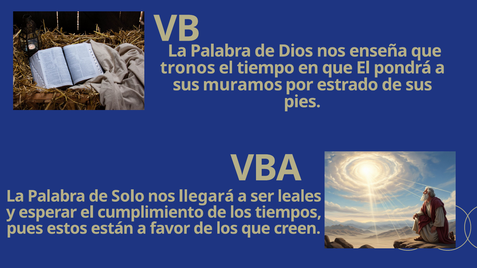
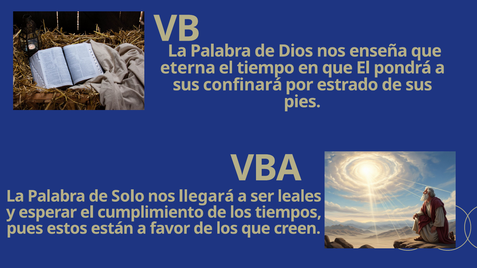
tronos: tronos -> eterna (188, 68)
muramos: muramos -> confinará (243, 85)
